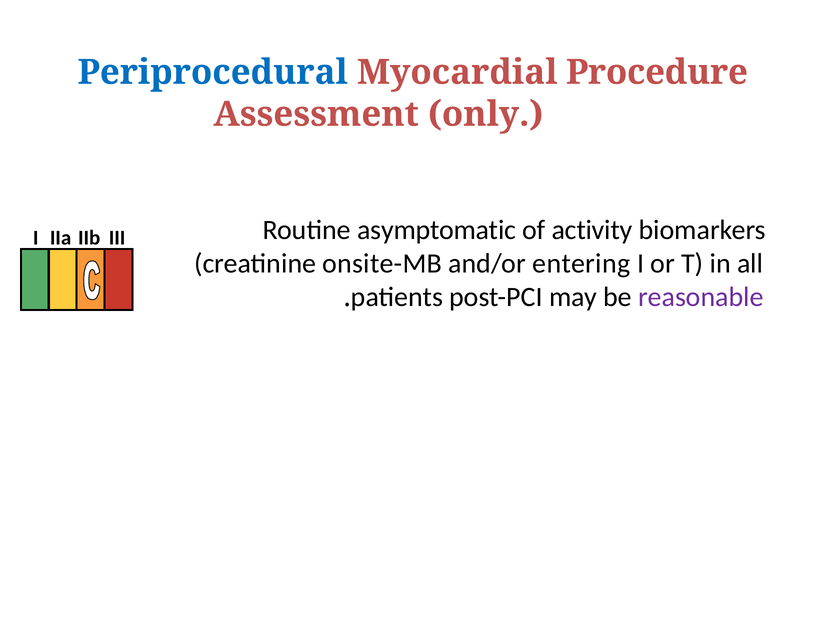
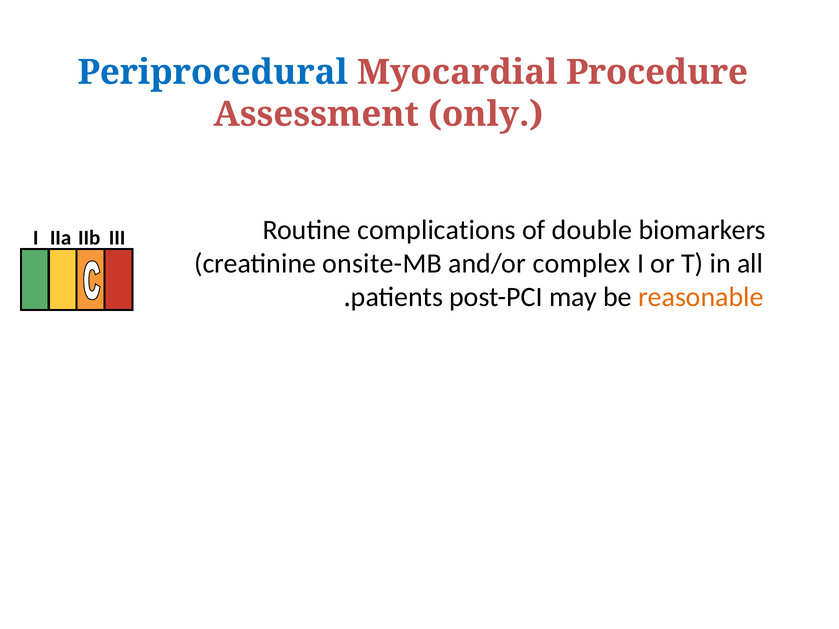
asymptomatic: asymptomatic -> complications (436, 230)
activity: activity -> double (592, 230)
entering: entering -> complex (581, 263)
reasonable colour: purple -> orange (701, 297)
